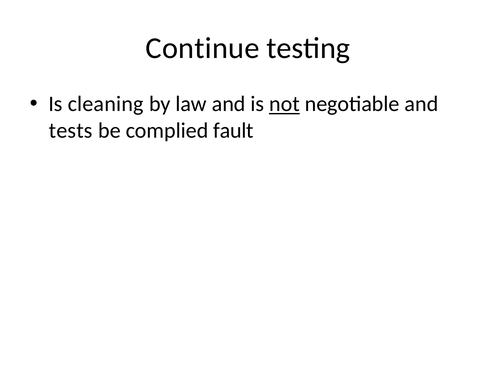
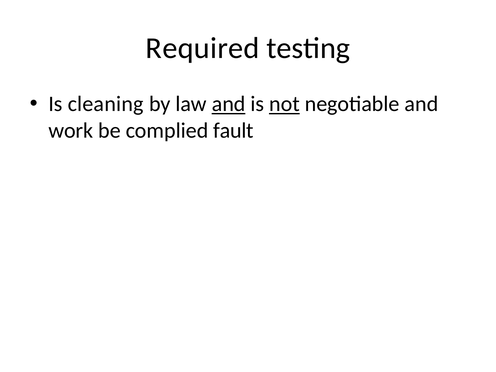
Continue: Continue -> Required (203, 48)
and underline: none -> present (229, 104)
tests: tests -> work (71, 131)
